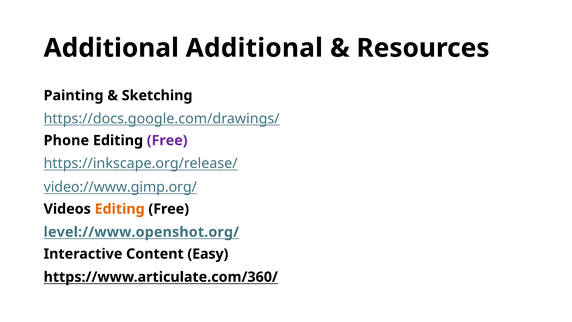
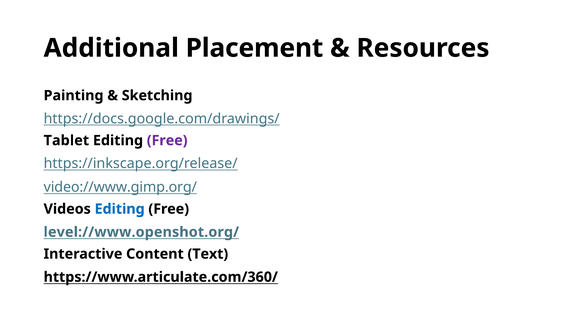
Additional Additional: Additional -> Placement (254, 48)
Phone: Phone -> Tablet (66, 140)
Editing colour: orange -> blue (120, 209)
Easy: Easy -> Text (208, 254)
